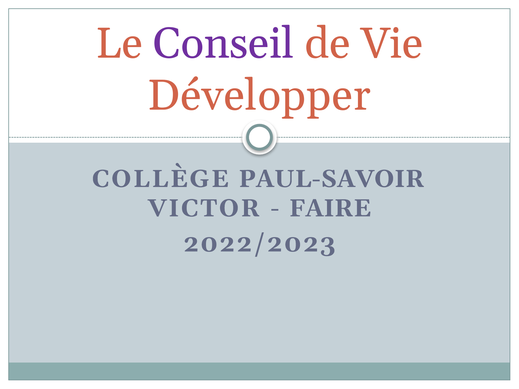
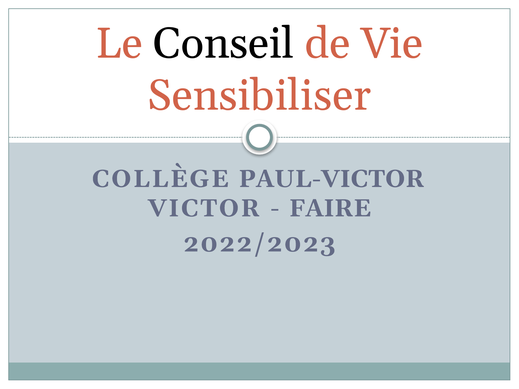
Conseil colour: purple -> black (224, 44)
Développer: Développer -> Sensibiliser (259, 96)
PAUL-SAVOIR: PAUL-SAVOIR -> PAUL-VICTOR (332, 179)
